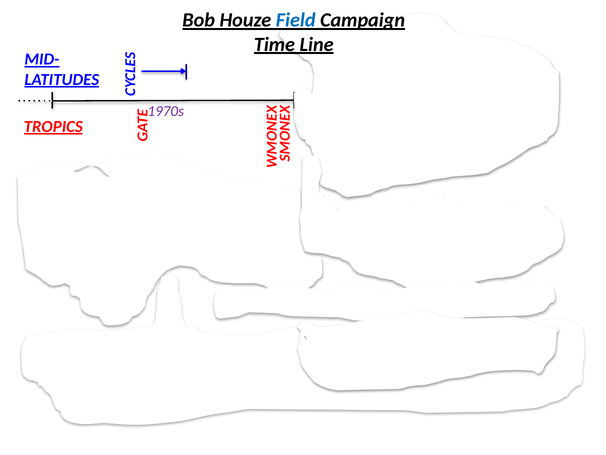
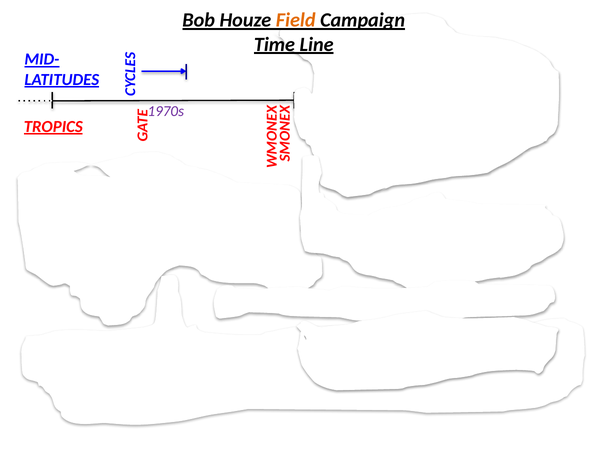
Field colour: blue -> orange (296, 20)
